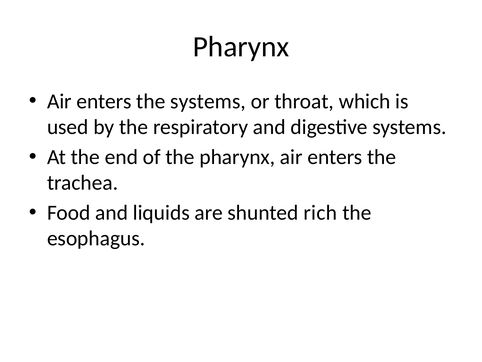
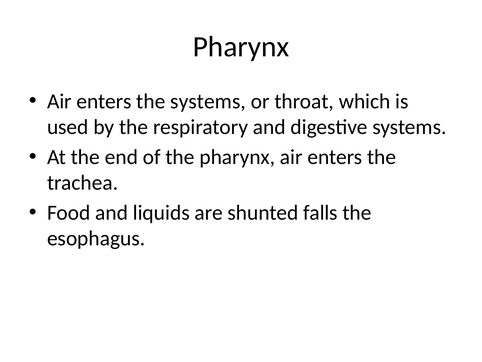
rich: rich -> falls (320, 213)
